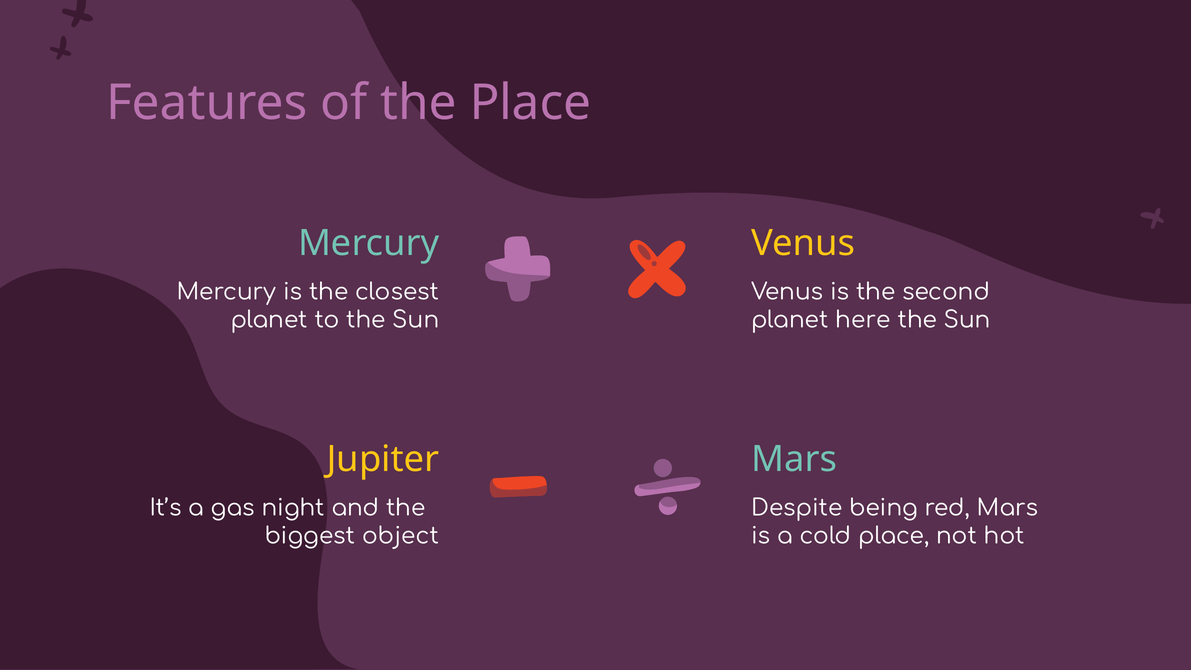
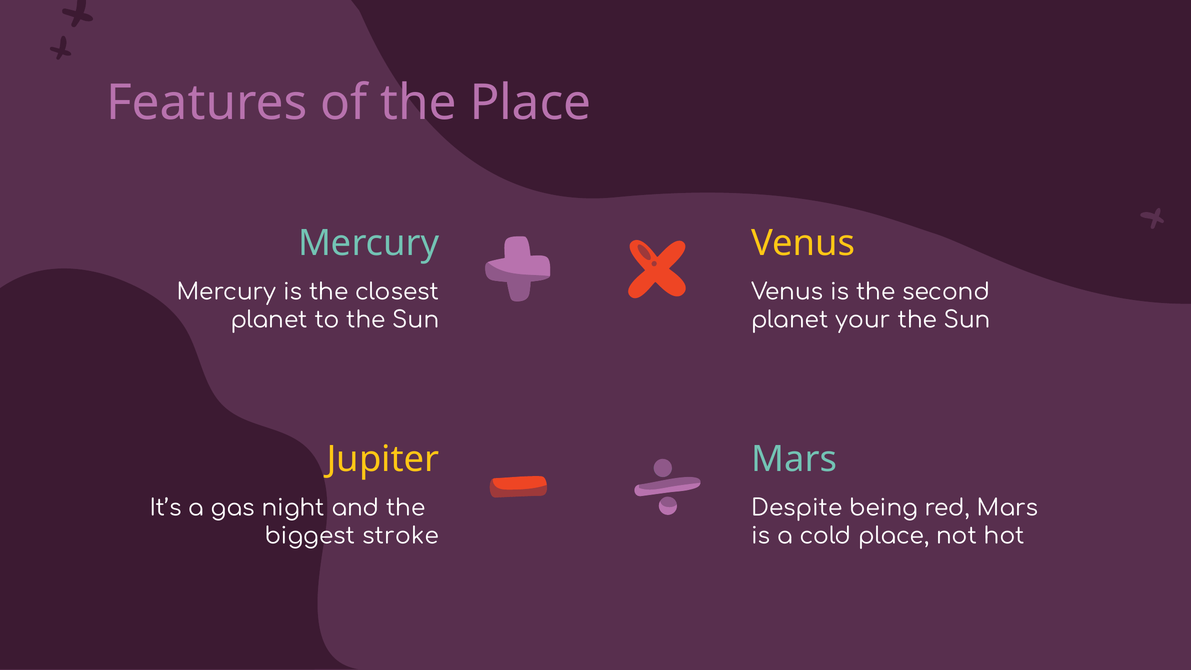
here: here -> your (863, 320)
object: object -> stroke (401, 536)
